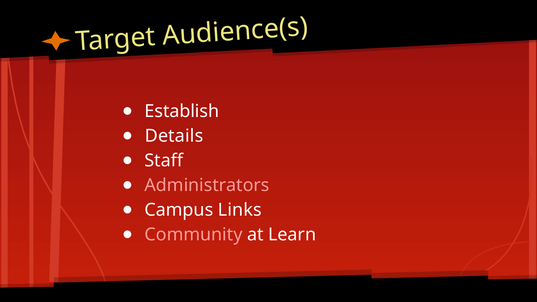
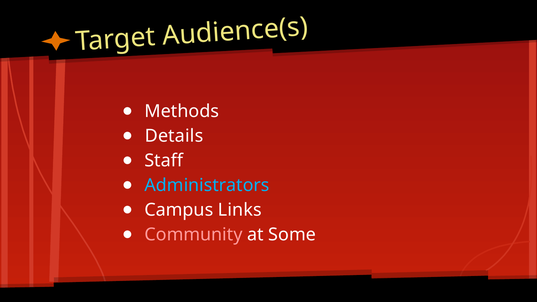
Establish: Establish -> Methods (182, 111)
Administrators colour: pink -> light blue (207, 185)
Learn: Learn -> Some (292, 235)
